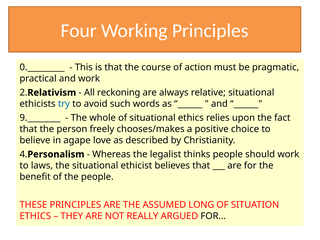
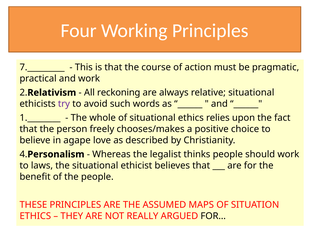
0._________: 0._________ -> 7._________ (42, 67)
try colour: blue -> purple (64, 104)
9.________: 9.________ -> 1.________ (40, 118)
LONG: LONG -> MAPS (201, 205)
